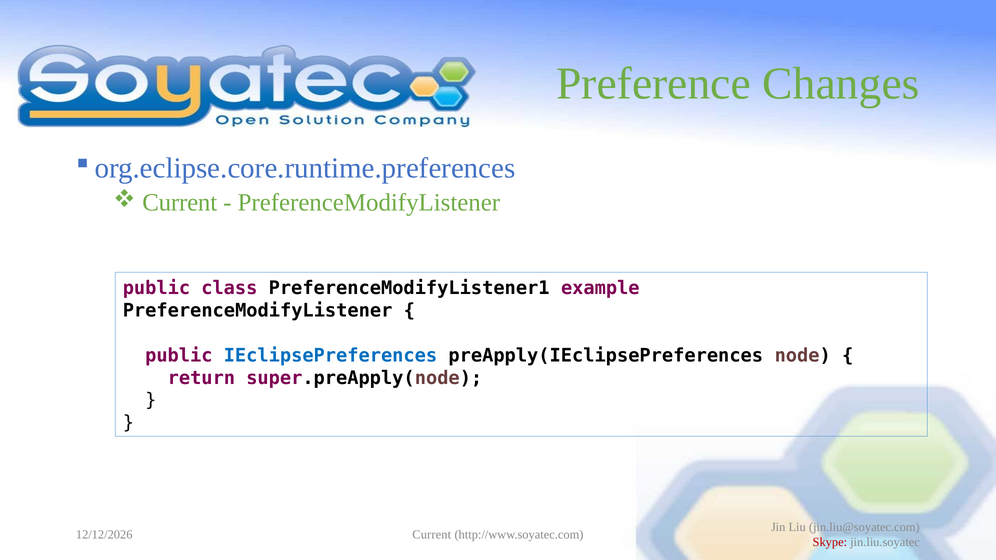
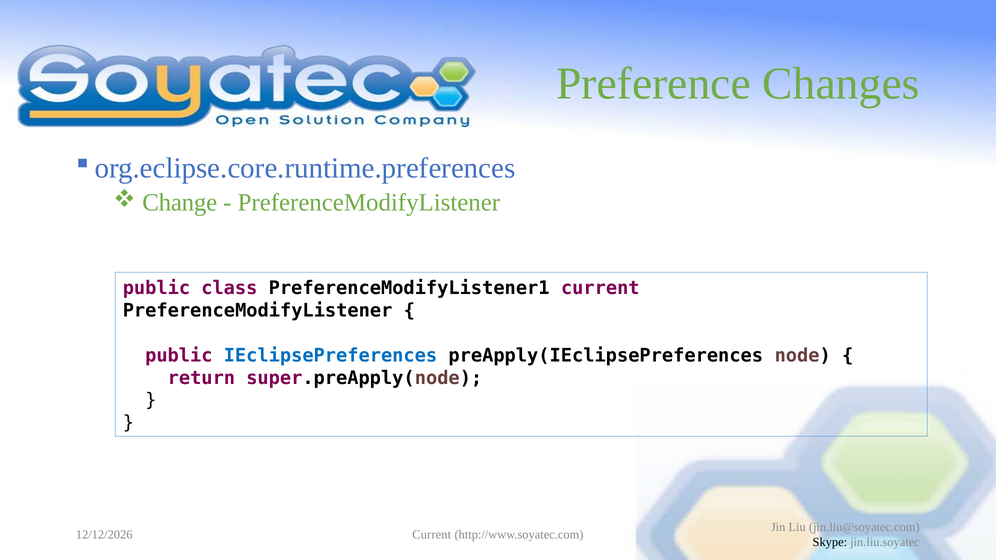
Current: Current -> Change (180, 203)
PreferenceModifyListener1 example: example -> current (600, 288)
Skype colour: red -> black (830, 542)
